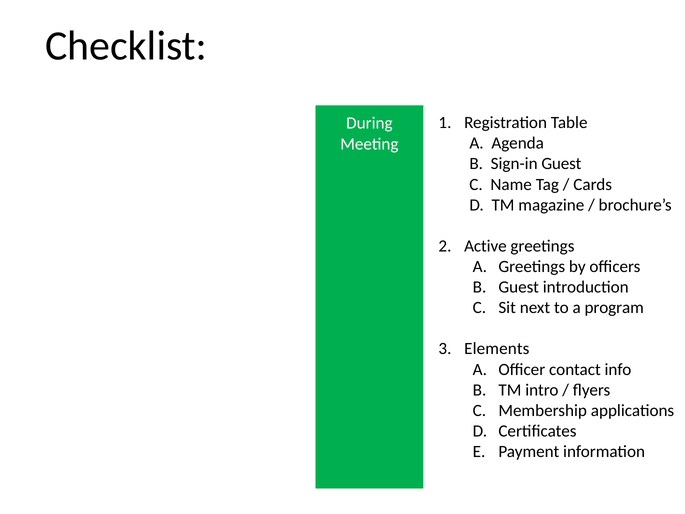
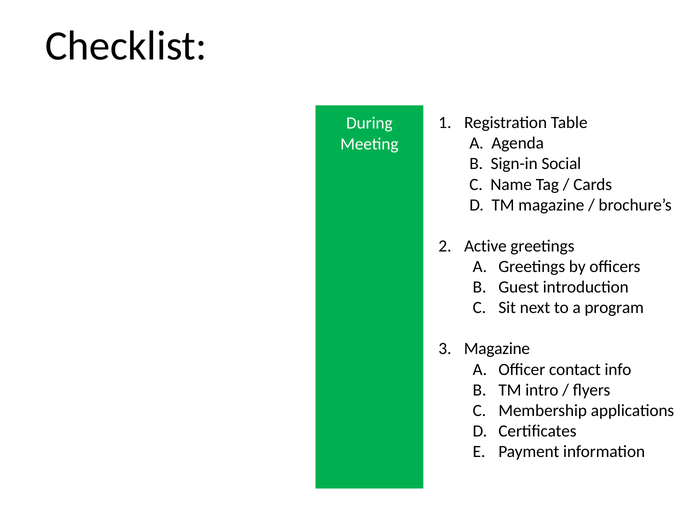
Sign-in Guest: Guest -> Social (561, 164)
Elements: Elements -> Magazine (497, 349)
